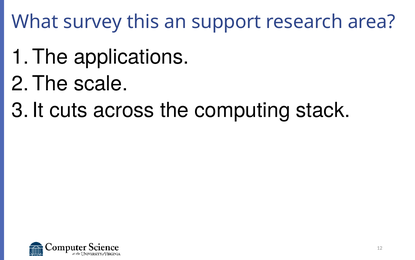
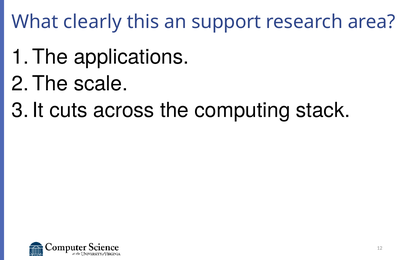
survey: survey -> clearly (93, 22)
